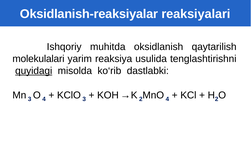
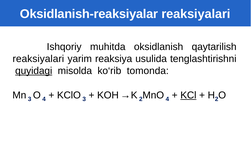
molekulalari: molekulalari -> reaksiyalari (38, 59)
dastlabki: dastlabki -> tomonda (148, 71)
KCl underline: none -> present (188, 95)
